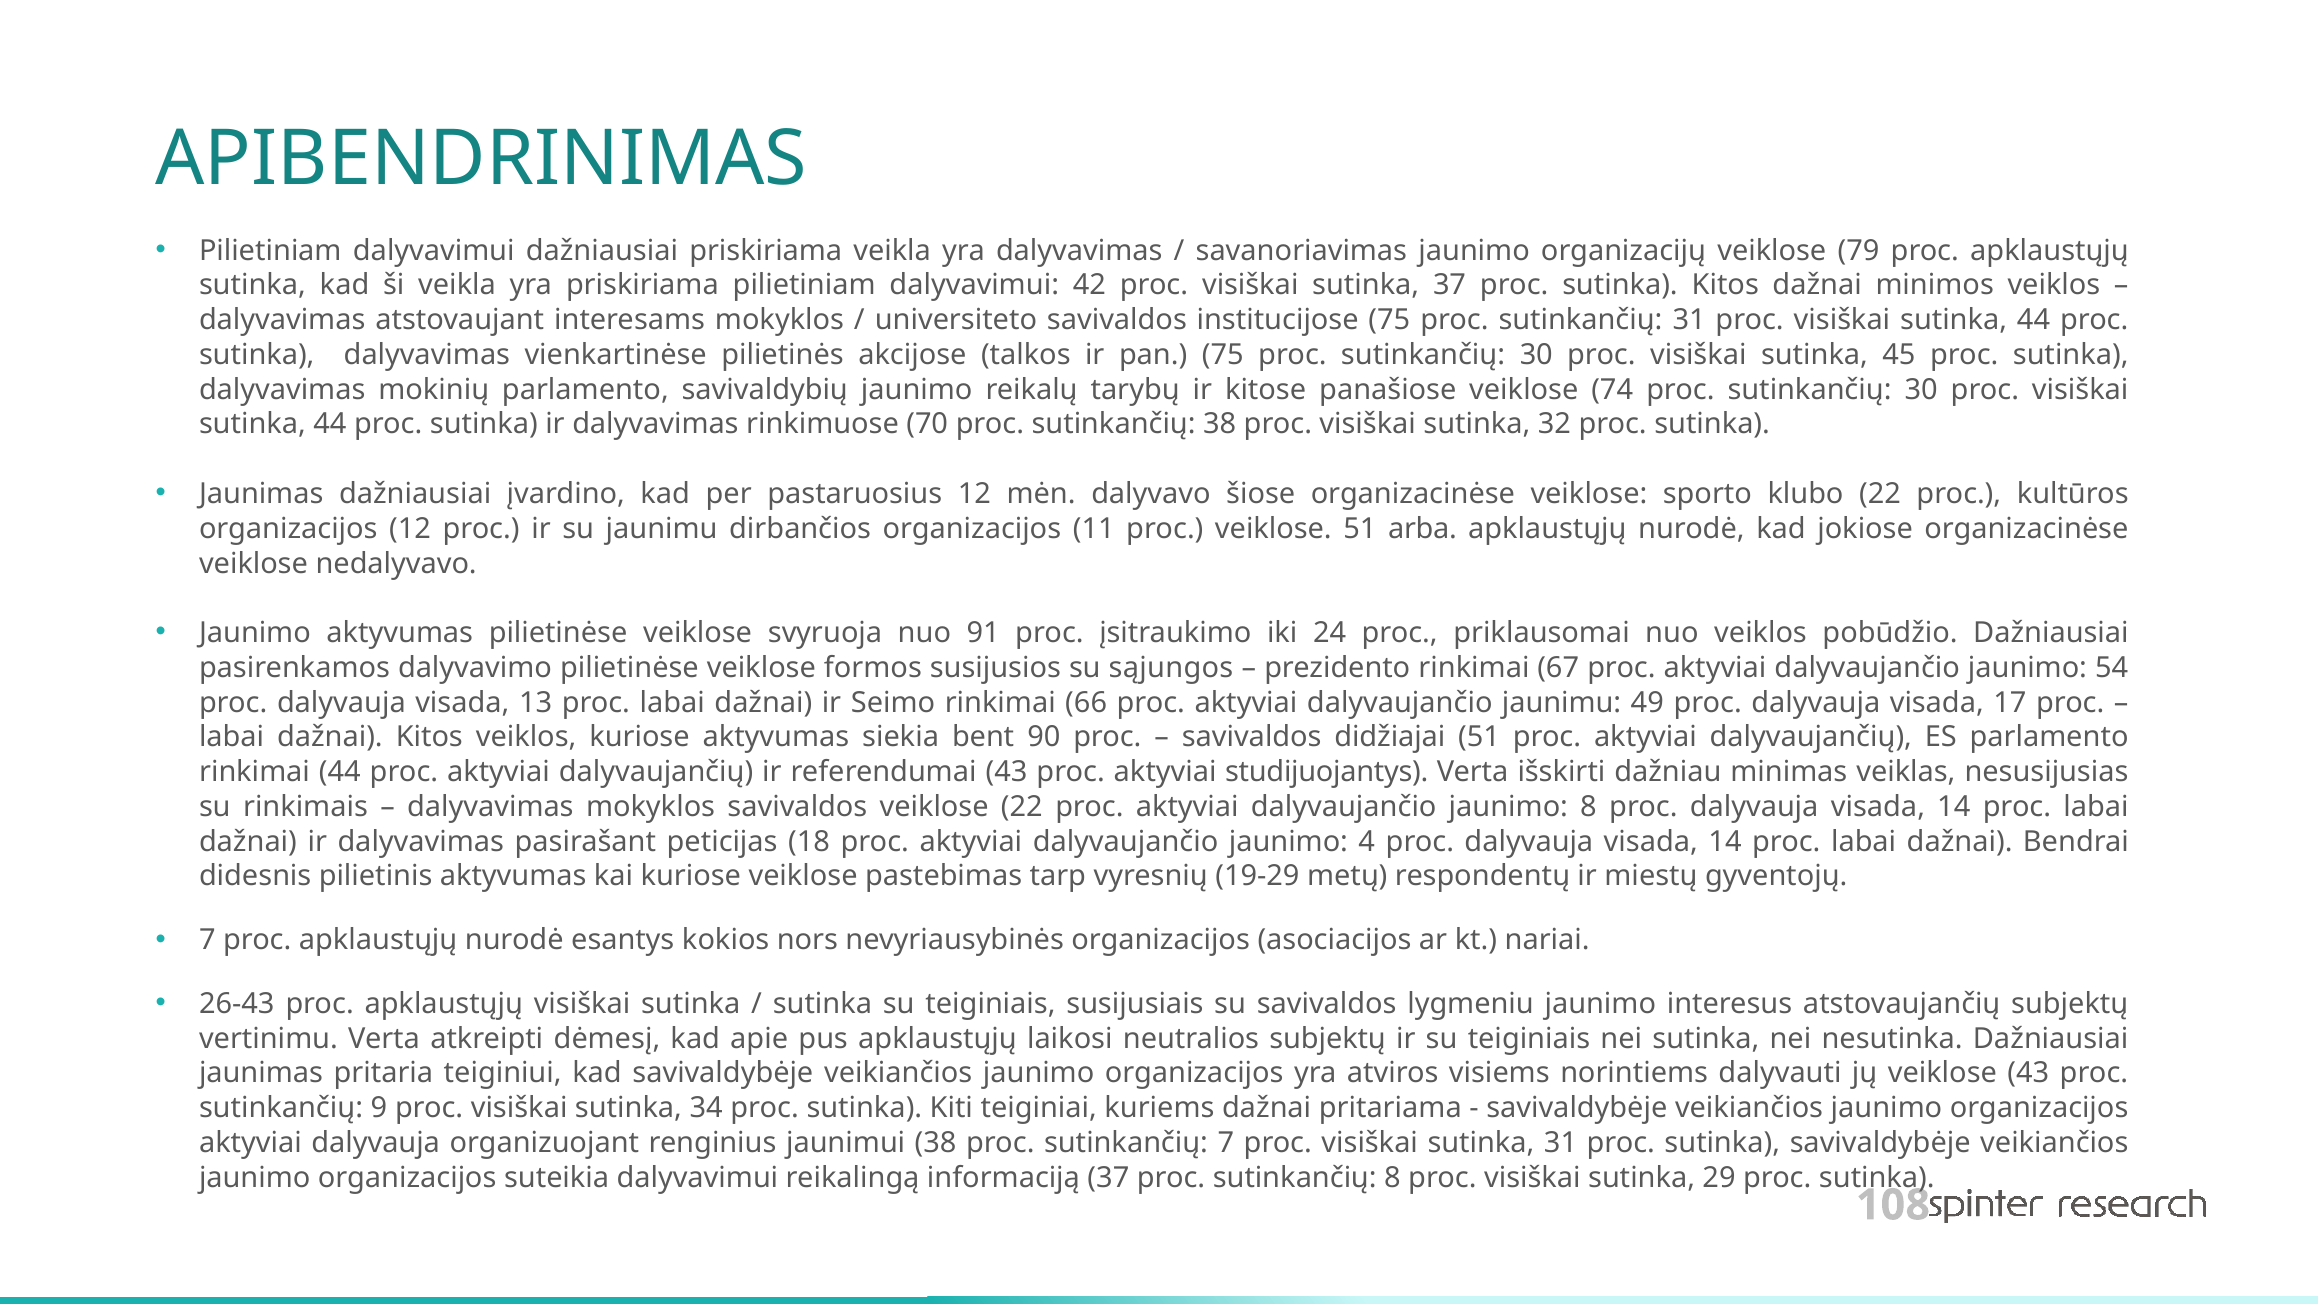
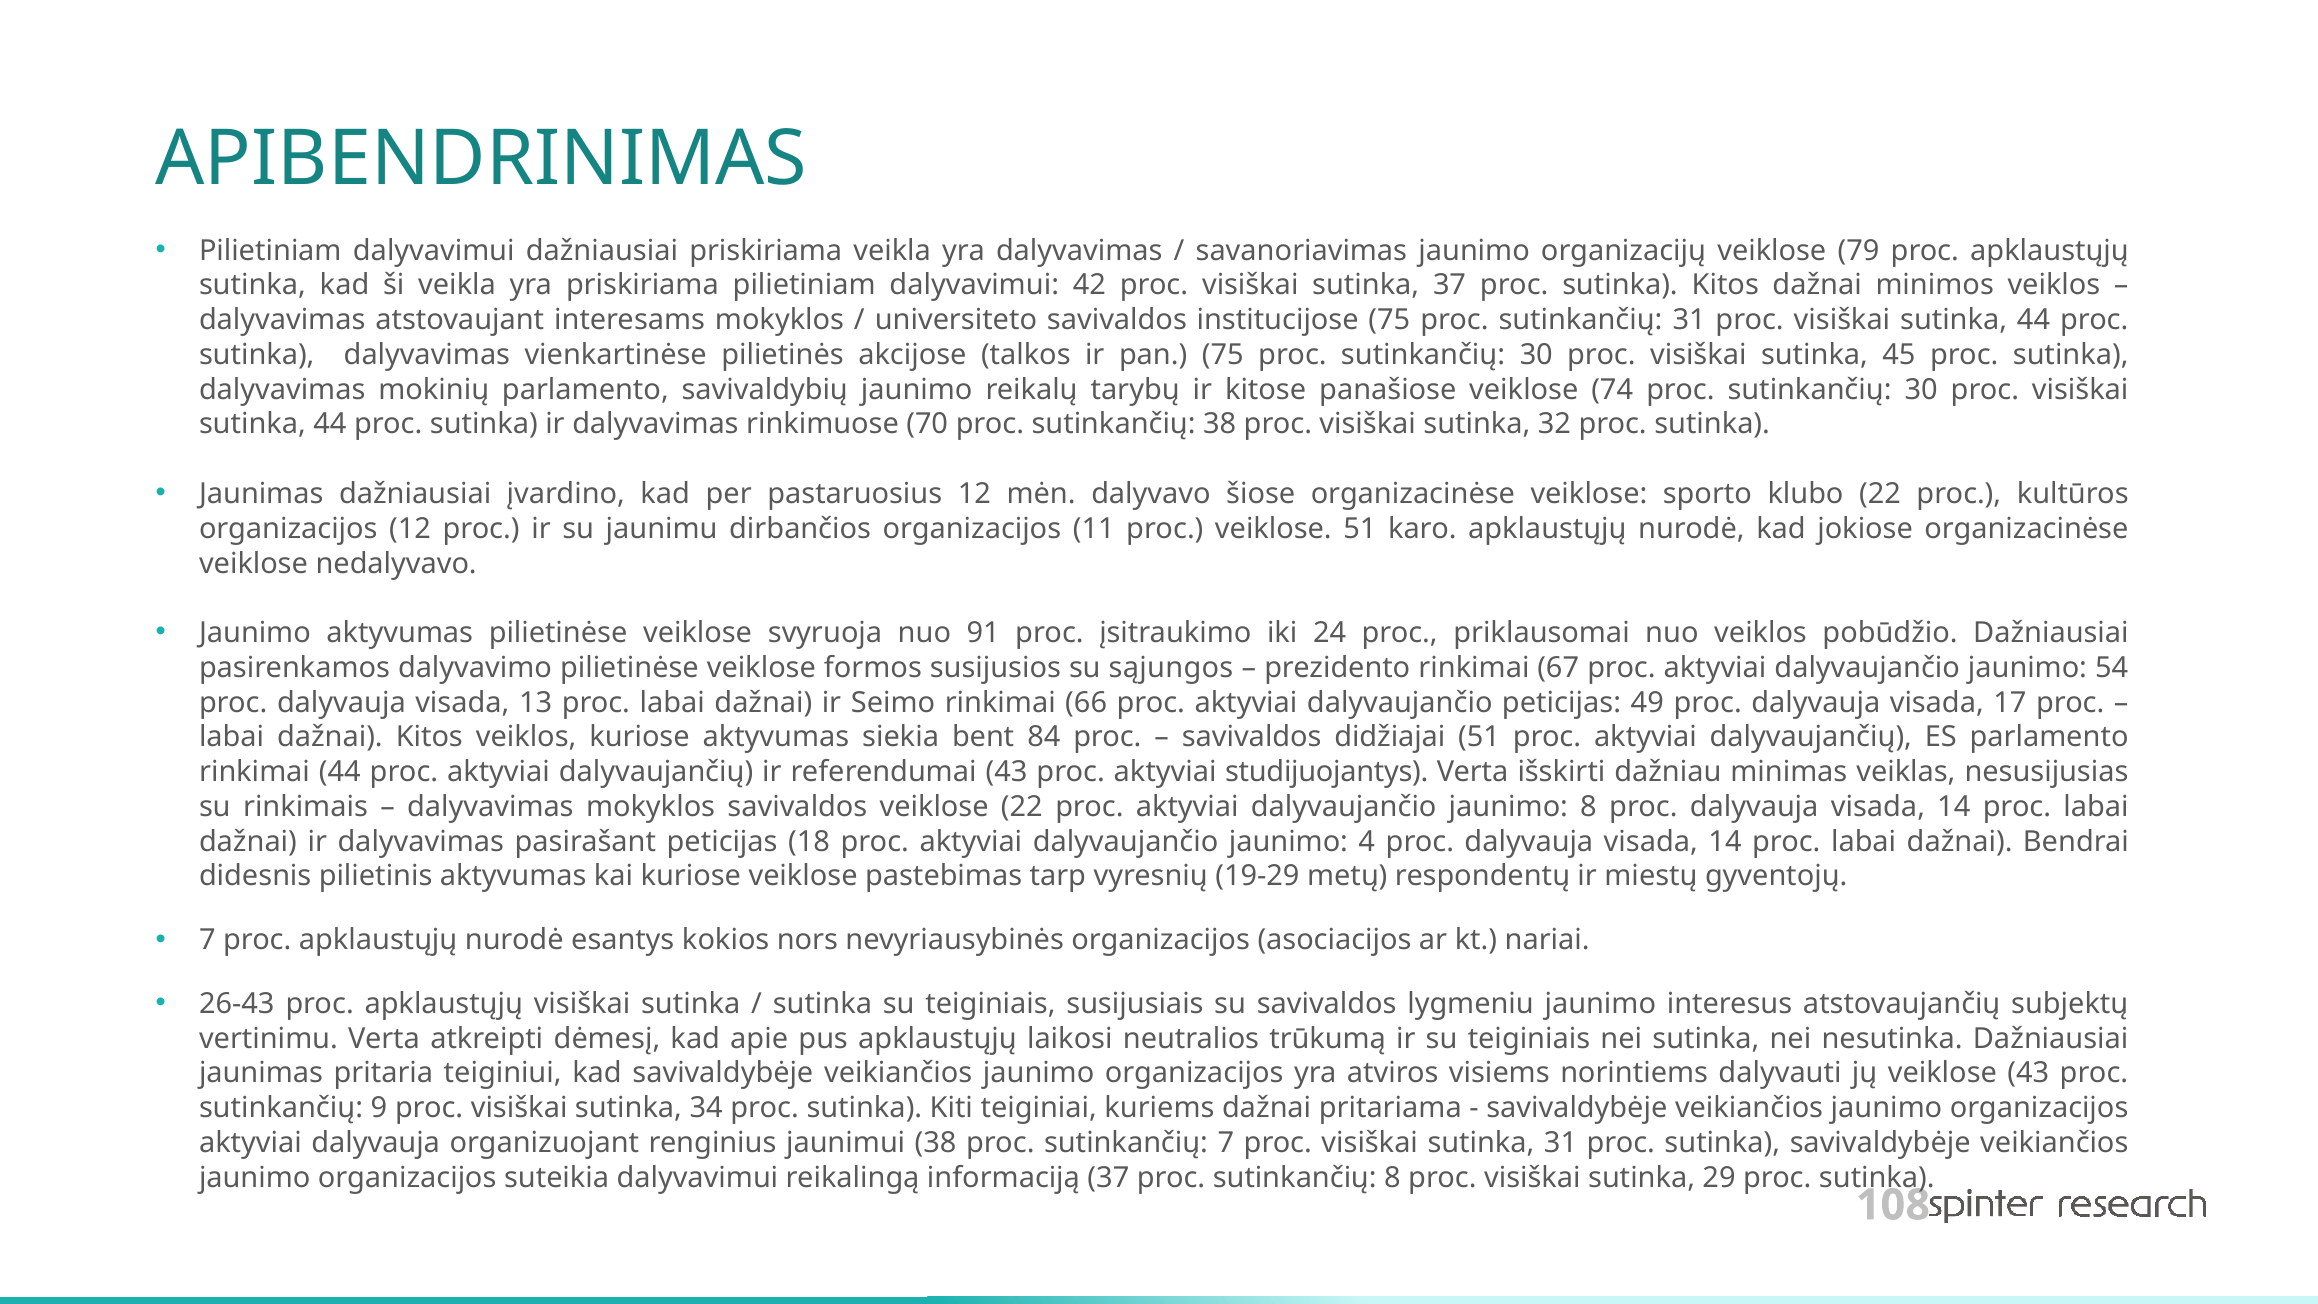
arba: arba -> karo (1422, 529)
dalyvaujančio jaunimu: jaunimu -> peticijas (1562, 702)
90: 90 -> 84 (1044, 737)
neutralios subjektų: subjektų -> trūkumą (1328, 1039)
